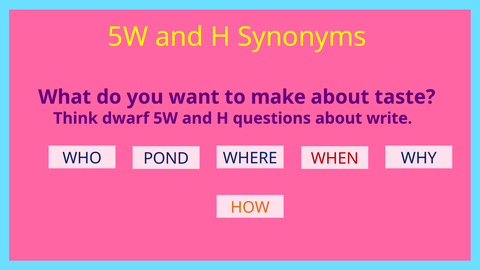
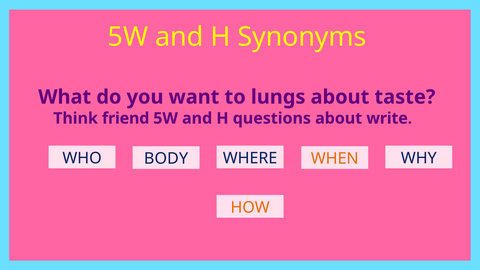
make: make -> lungs (278, 97)
dwarf: dwarf -> friend (126, 118)
POND: POND -> BODY (166, 159)
WHEN colour: red -> orange (335, 159)
